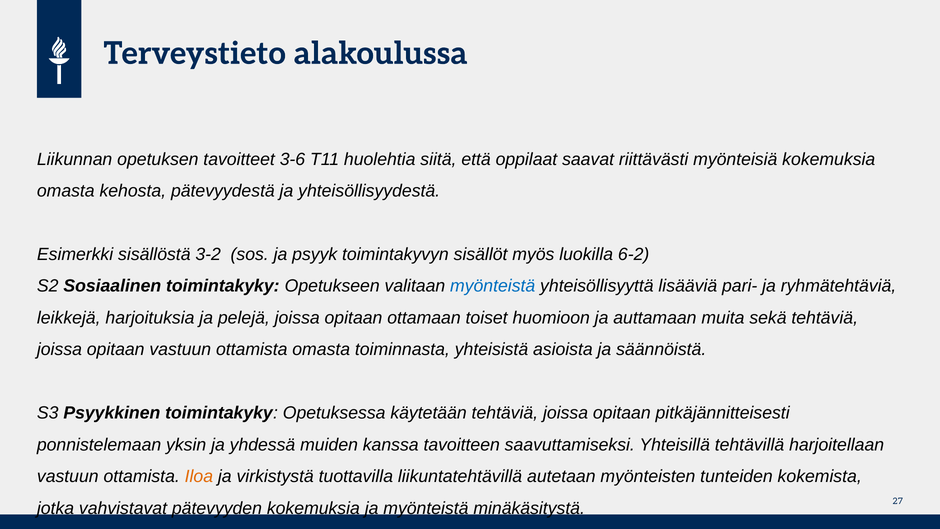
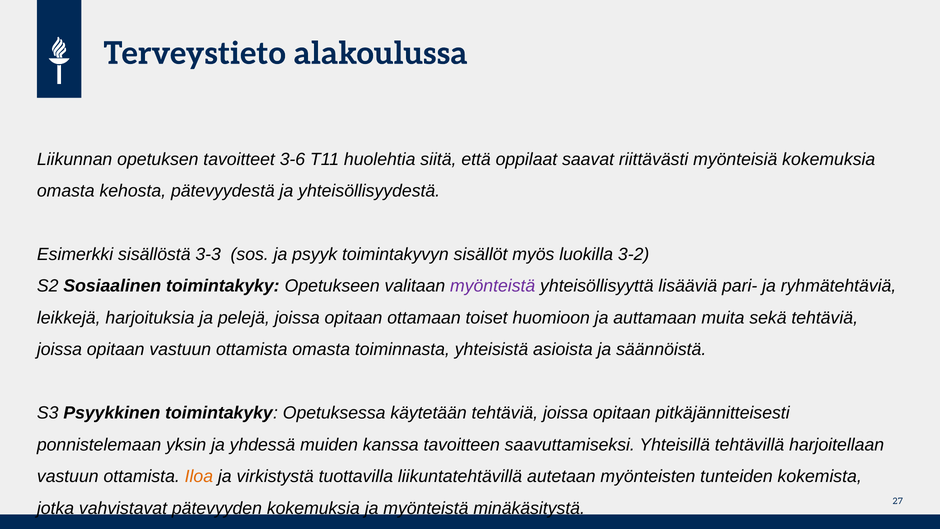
3-2: 3-2 -> 3-3 (208, 254)
6-2: 6-2 -> 3-2 (634, 254)
myönteistä colour: blue -> purple (493, 286)
